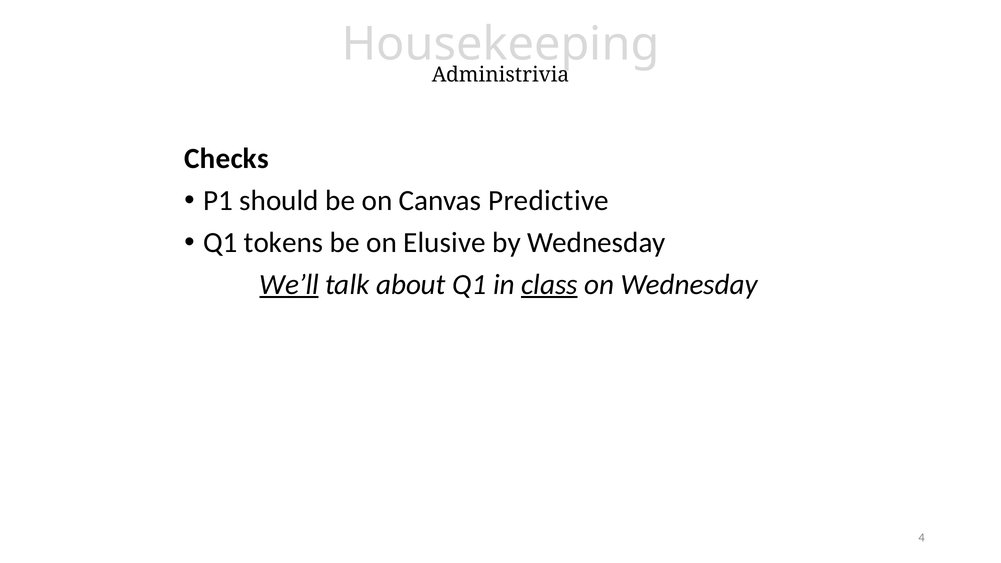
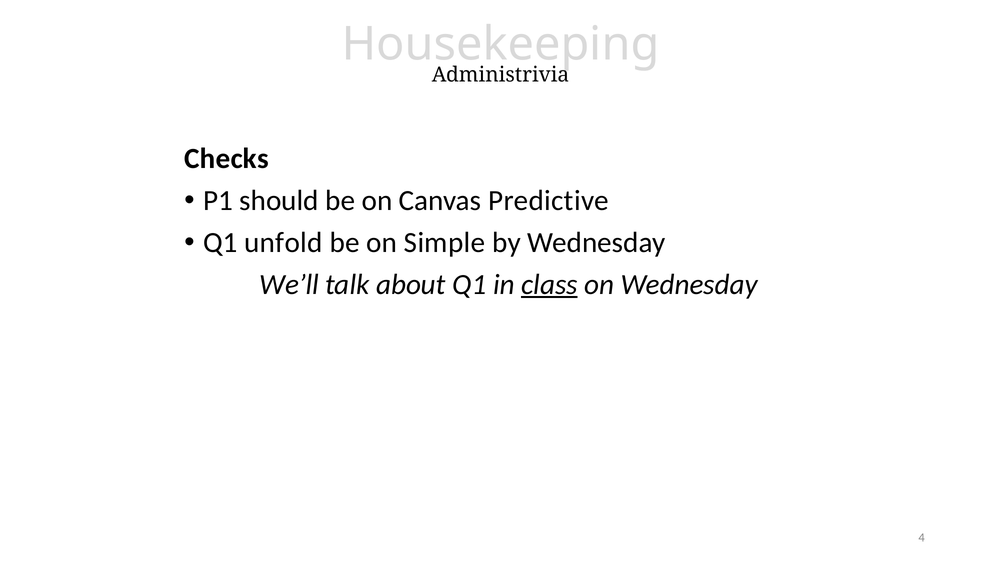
tokens: tokens -> unfold (283, 243)
Elusive: Elusive -> Simple (445, 243)
We’ll underline: present -> none (289, 285)
